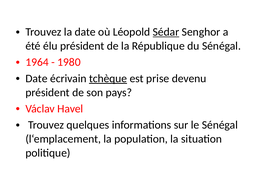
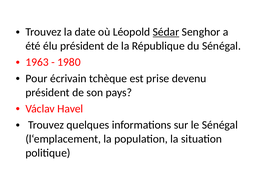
1964: 1964 -> 1963 (37, 62)
Date: Date -> Pour (36, 79)
tchèque underline: present -> none (108, 79)
